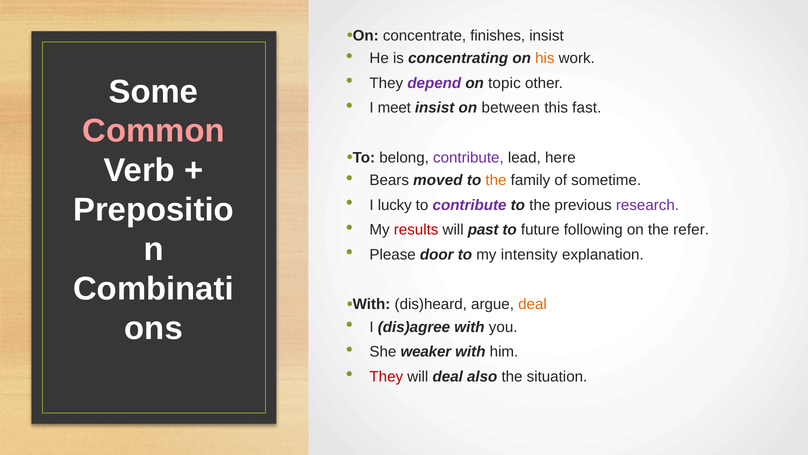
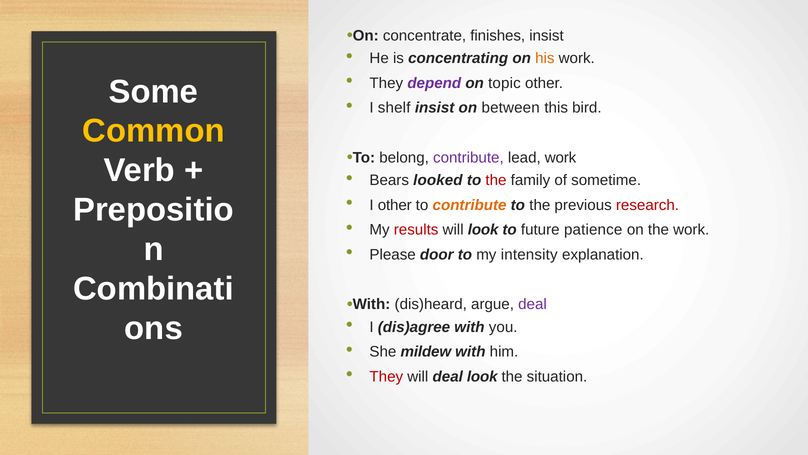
meet: meet -> shelf (394, 108)
fast: fast -> bird (587, 108)
Common colour: pink -> yellow (154, 131)
lead here: here -> work (561, 157)
moved: moved -> looked (438, 180)
the colour: orange -> red (496, 180)
I lucky: lucky -> other (395, 205)
contribute colour: purple -> orange (470, 205)
research colour: purple -> red (647, 205)
will past: past -> look (483, 230)
following: following -> patience (593, 230)
the refer: refer -> work (691, 230)
deal colour: orange -> purple (532, 304)
weaker: weaker -> mildew (426, 352)
deal also: also -> look (482, 376)
